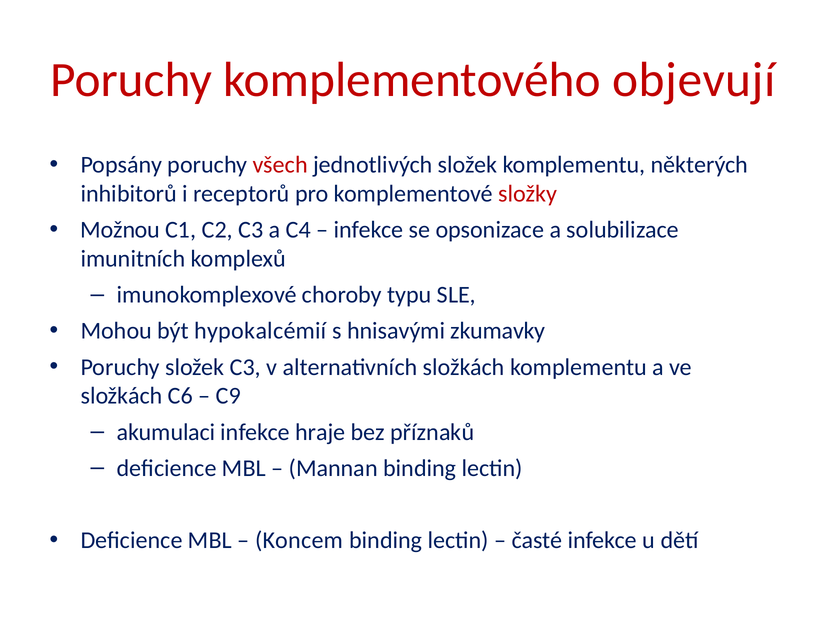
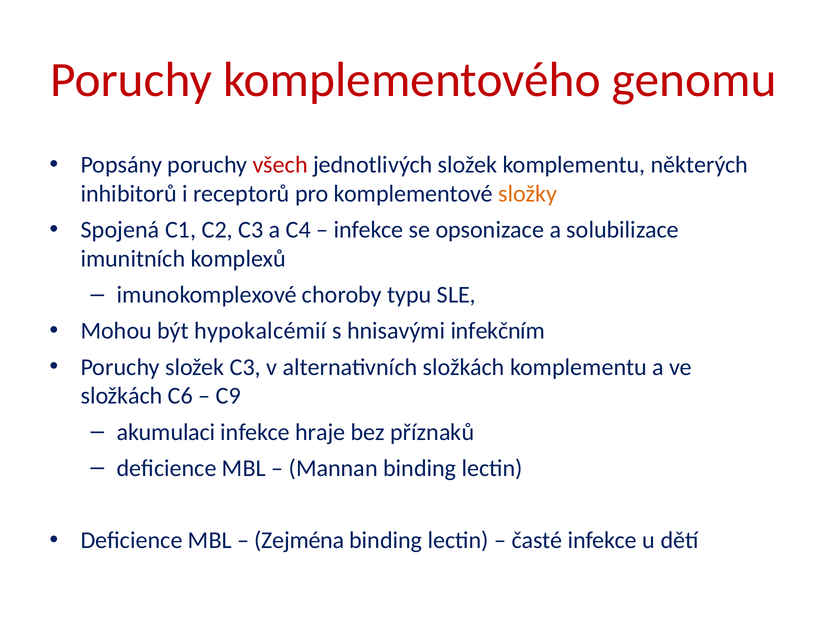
objevují: objevují -> genomu (694, 80)
složky colour: red -> orange (528, 194)
Možnou: Možnou -> Spojená (120, 230)
zkumavky: zkumavky -> infekčním (498, 331)
Koncem: Koncem -> Zejména (299, 540)
